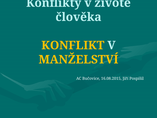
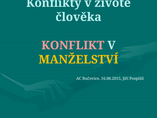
KONFLIKT colour: yellow -> pink (73, 45)
